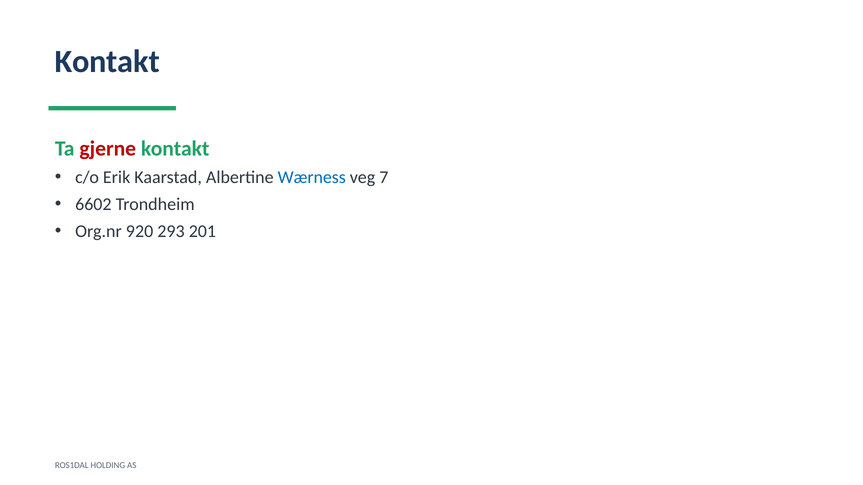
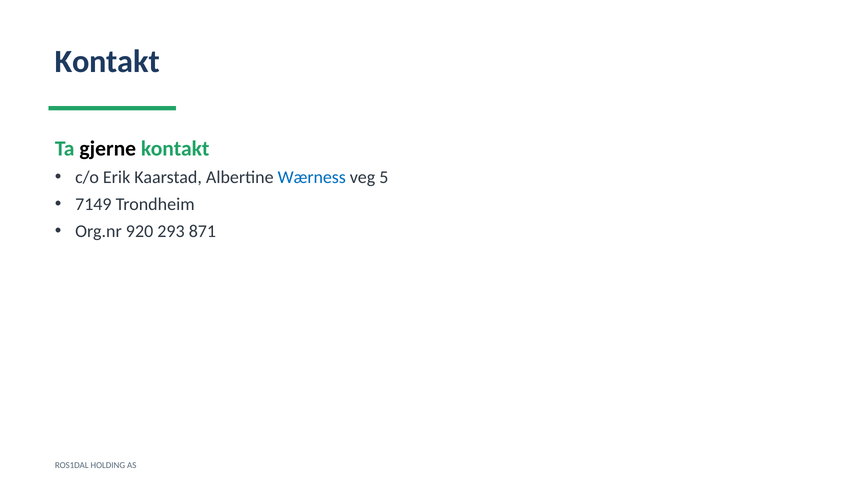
gjerne colour: red -> black (108, 149)
7: 7 -> 5 (384, 177)
6602: 6602 -> 7149 (93, 204)
201: 201 -> 871 (202, 231)
